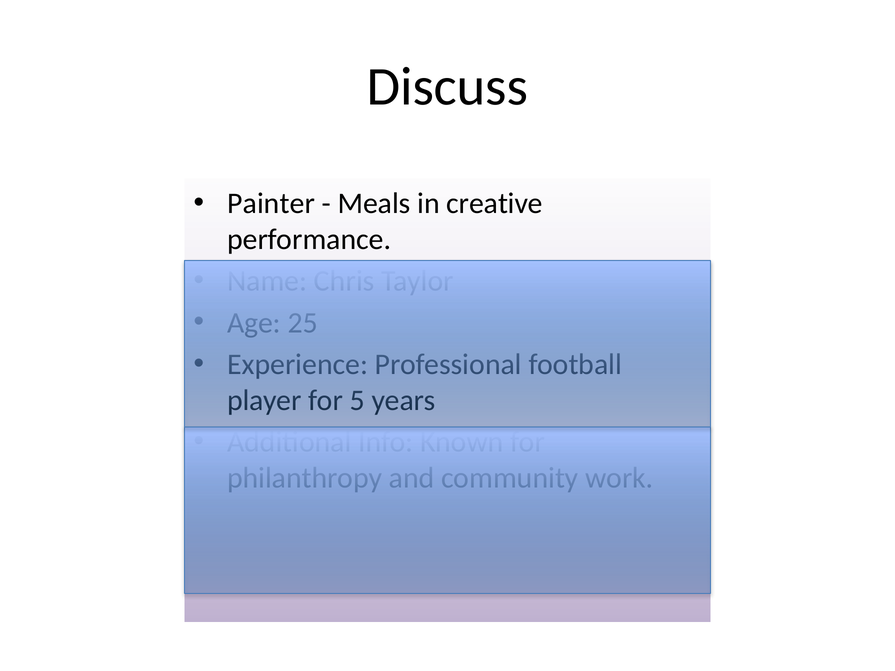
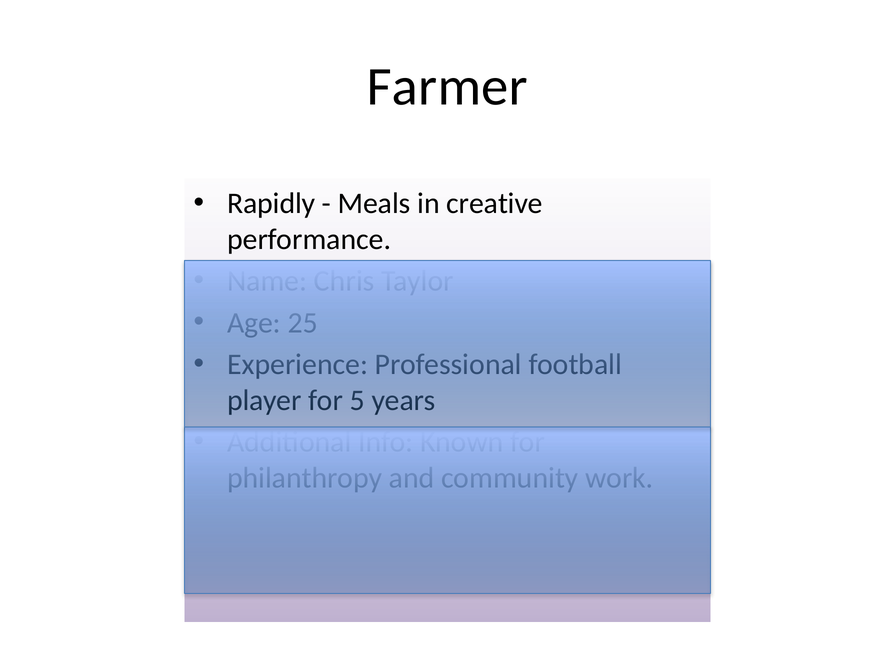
Discuss: Discuss -> Farmer (447, 87)
Painter: Painter -> Rapidly (271, 203)
